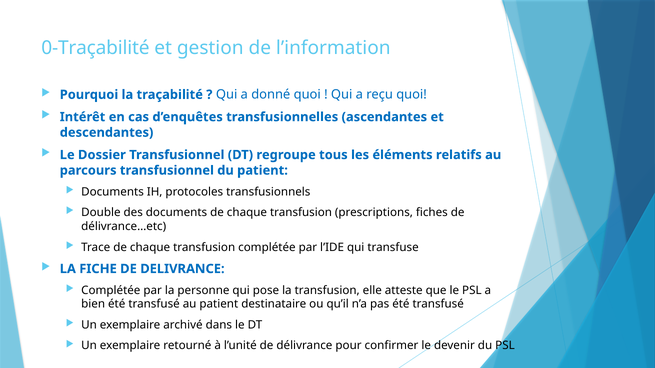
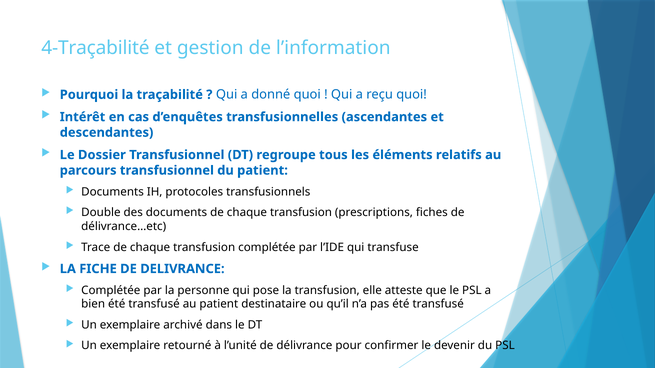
0-Traçabilité: 0-Traçabilité -> 4-Traçabilité (95, 48)
